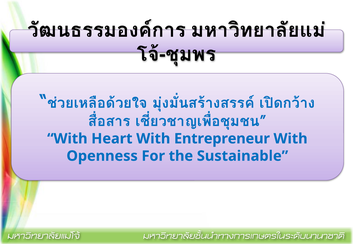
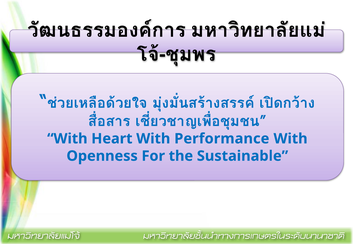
Entrepreneur: Entrepreneur -> Performance (222, 139)
